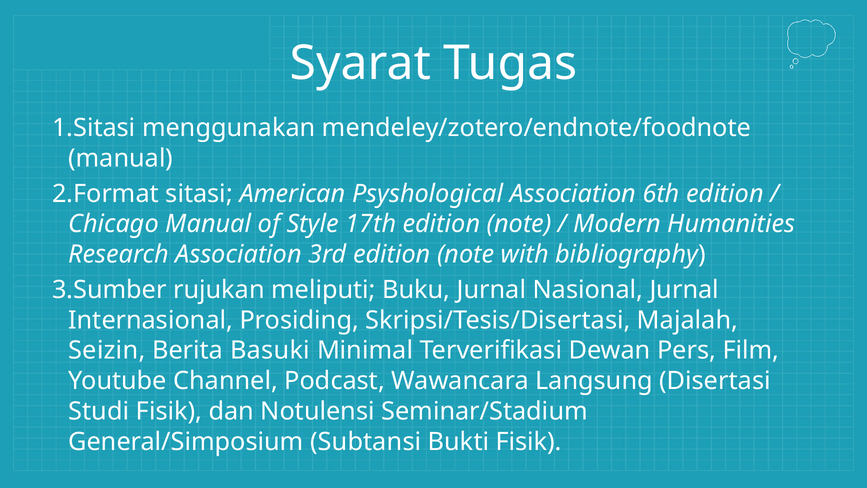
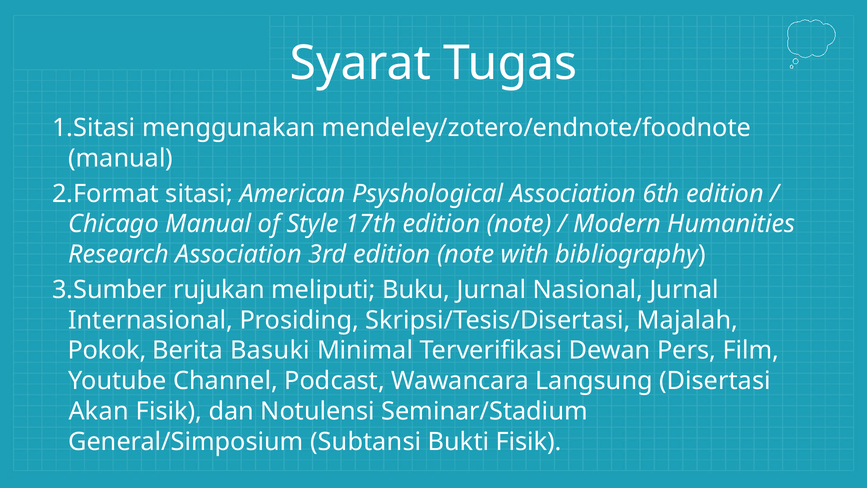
Seizin: Seizin -> Pokok (107, 350)
Studi: Studi -> Akan (99, 411)
